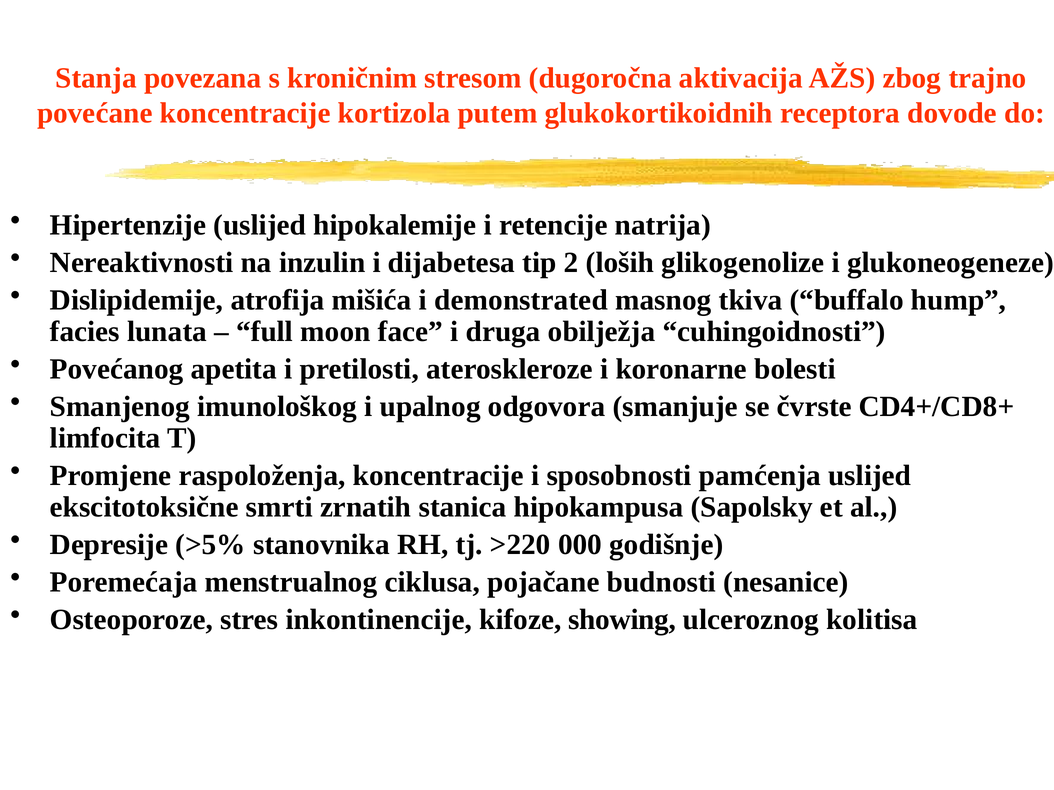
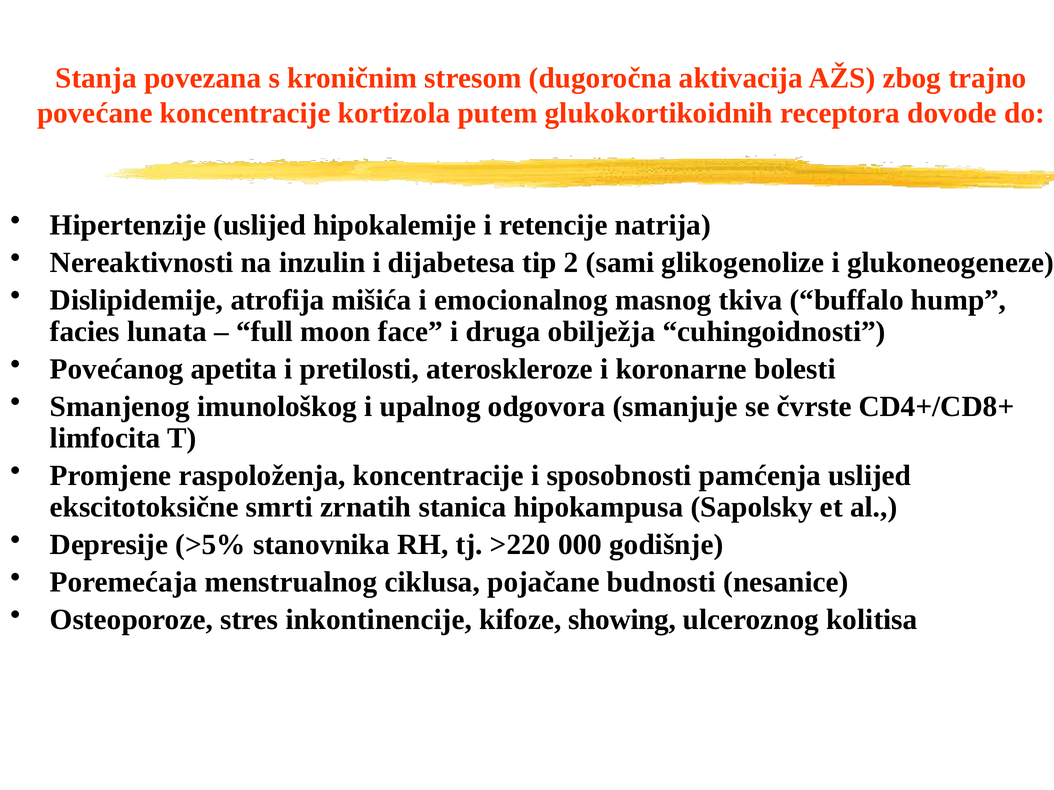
loših: loših -> sami (620, 263)
demonstrated: demonstrated -> emocionalnog (521, 300)
